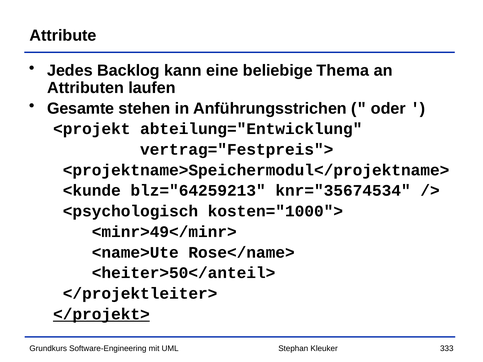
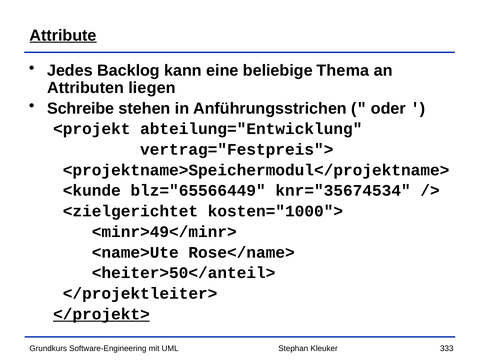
Attribute underline: none -> present (63, 35)
laufen: laufen -> liegen (152, 88)
Gesamte: Gesamte -> Schreibe (81, 108)
blz="64259213: blz="64259213 -> blz="65566449 (198, 191)
<psychologisch: <psychologisch -> <zielgerichtet (130, 211)
